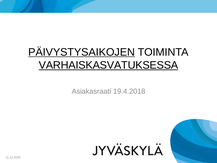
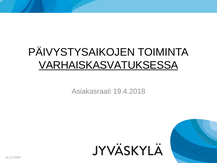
PÄIVYSTYSAIKOJEN underline: present -> none (82, 52)
